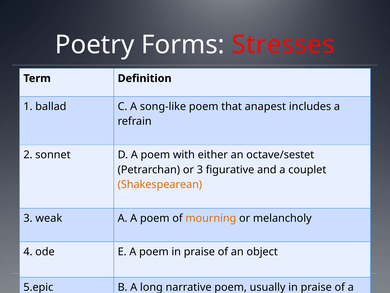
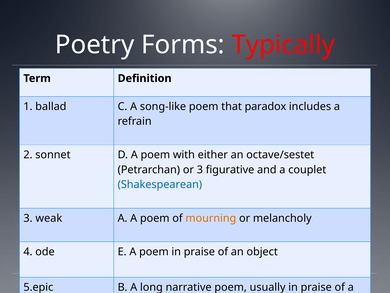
Stresses: Stresses -> Typically (283, 45)
anapest: anapest -> paradox (265, 106)
Shakespearean colour: orange -> blue (160, 184)
